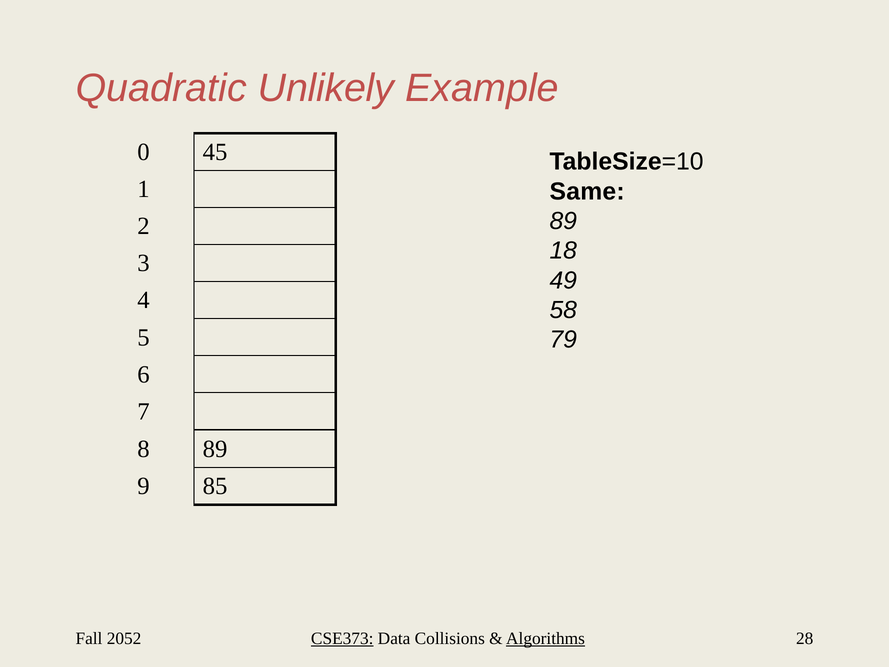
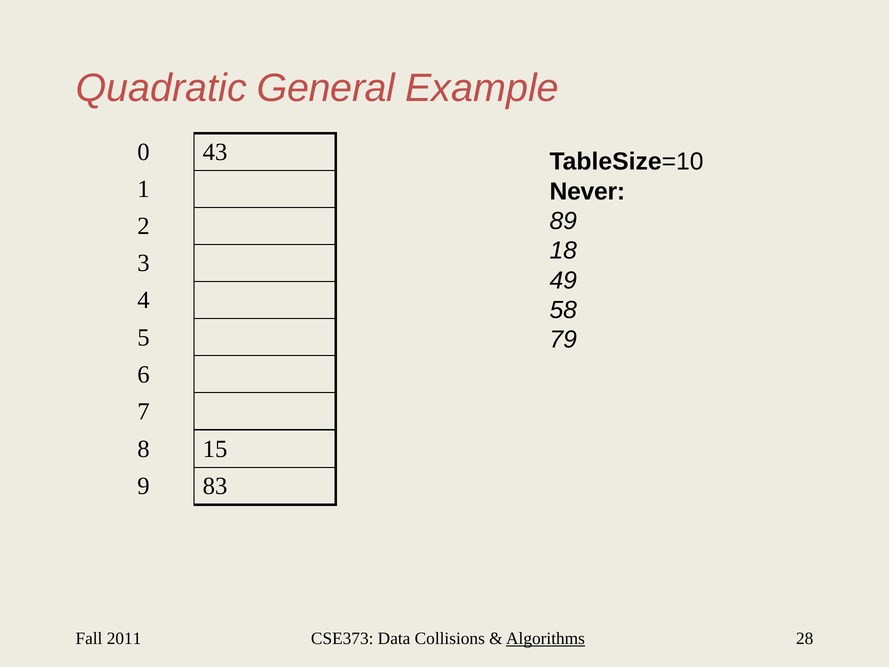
Unlikely: Unlikely -> General (326, 88)
45: 45 -> 43 (215, 152)
Same: Same -> Never (587, 191)
8 89: 89 -> 15 (215, 449)
85: 85 -> 83 (215, 486)
2052: 2052 -> 2011 (124, 638)
CSE373 underline: present -> none (342, 638)
